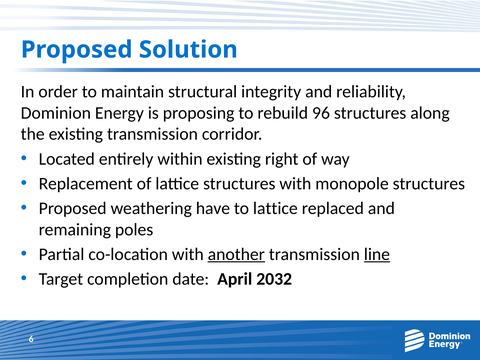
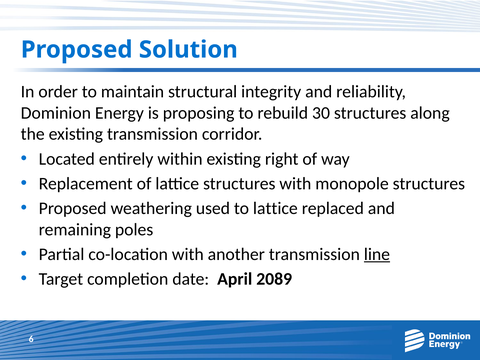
96: 96 -> 30 (321, 113)
have: have -> used (213, 208)
another underline: present -> none (236, 254)
2032: 2032 -> 2089 (274, 279)
